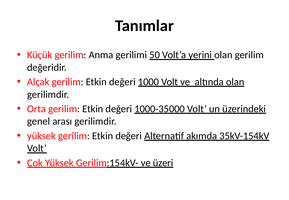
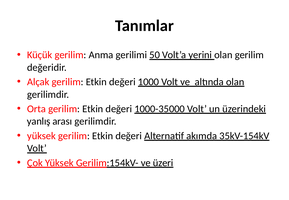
genel: genel -> yanlış (39, 121)
